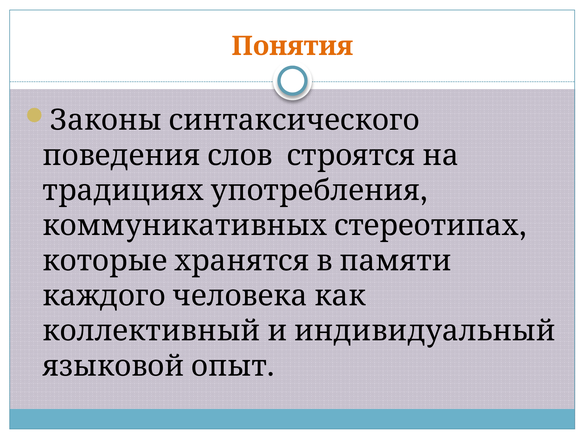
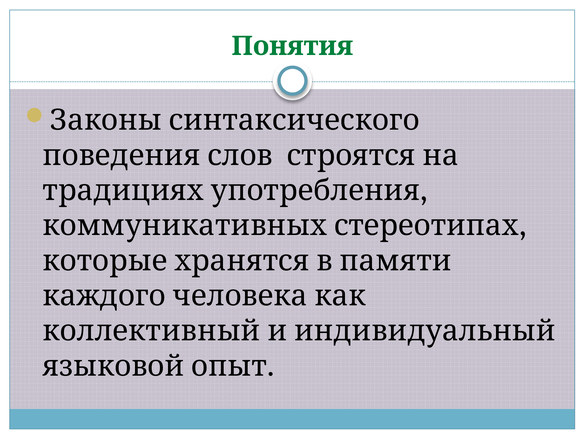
Понятия colour: orange -> green (292, 46)
